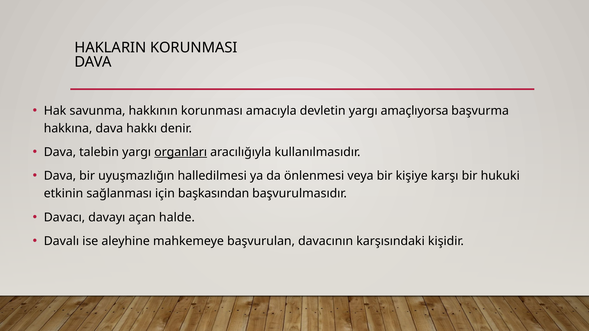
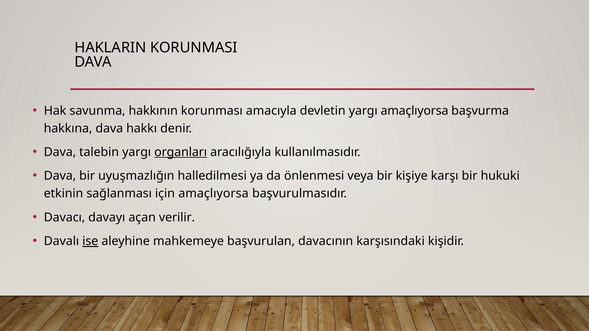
için başkasından: başkasından -> amaçlıyorsa (213, 194)
halde: halde -> verilir (177, 218)
ise underline: none -> present (90, 241)
